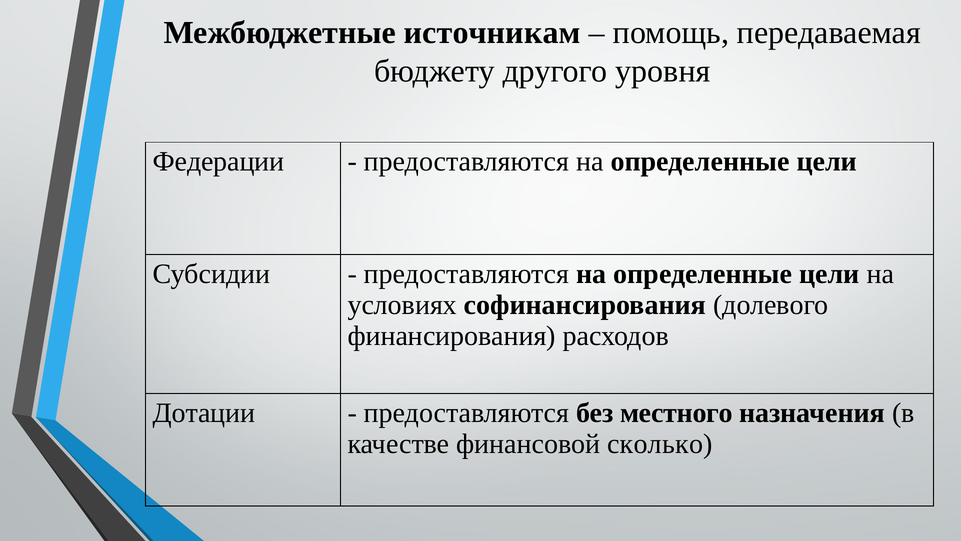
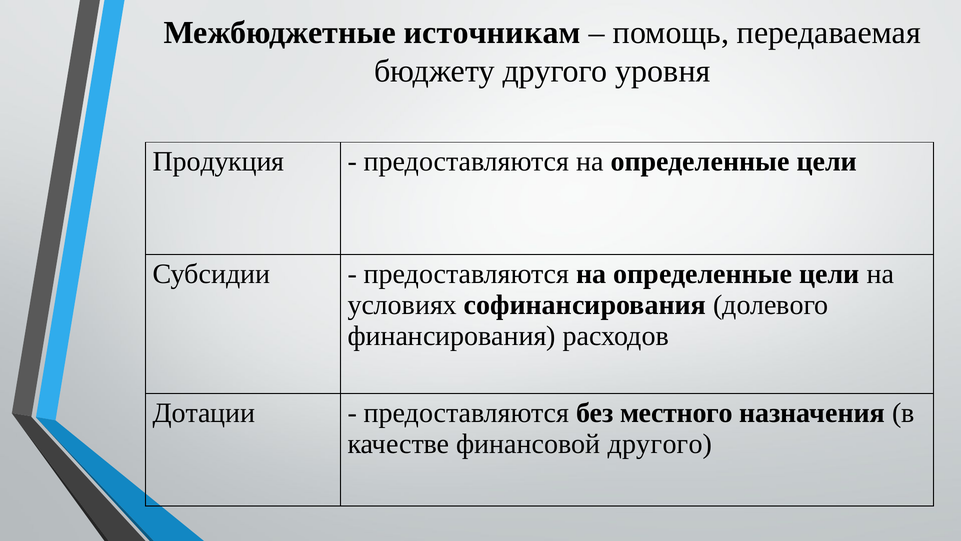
Федерации: Федерации -> Продукция (219, 161)
финансовой сколько: сколько -> другого (660, 444)
